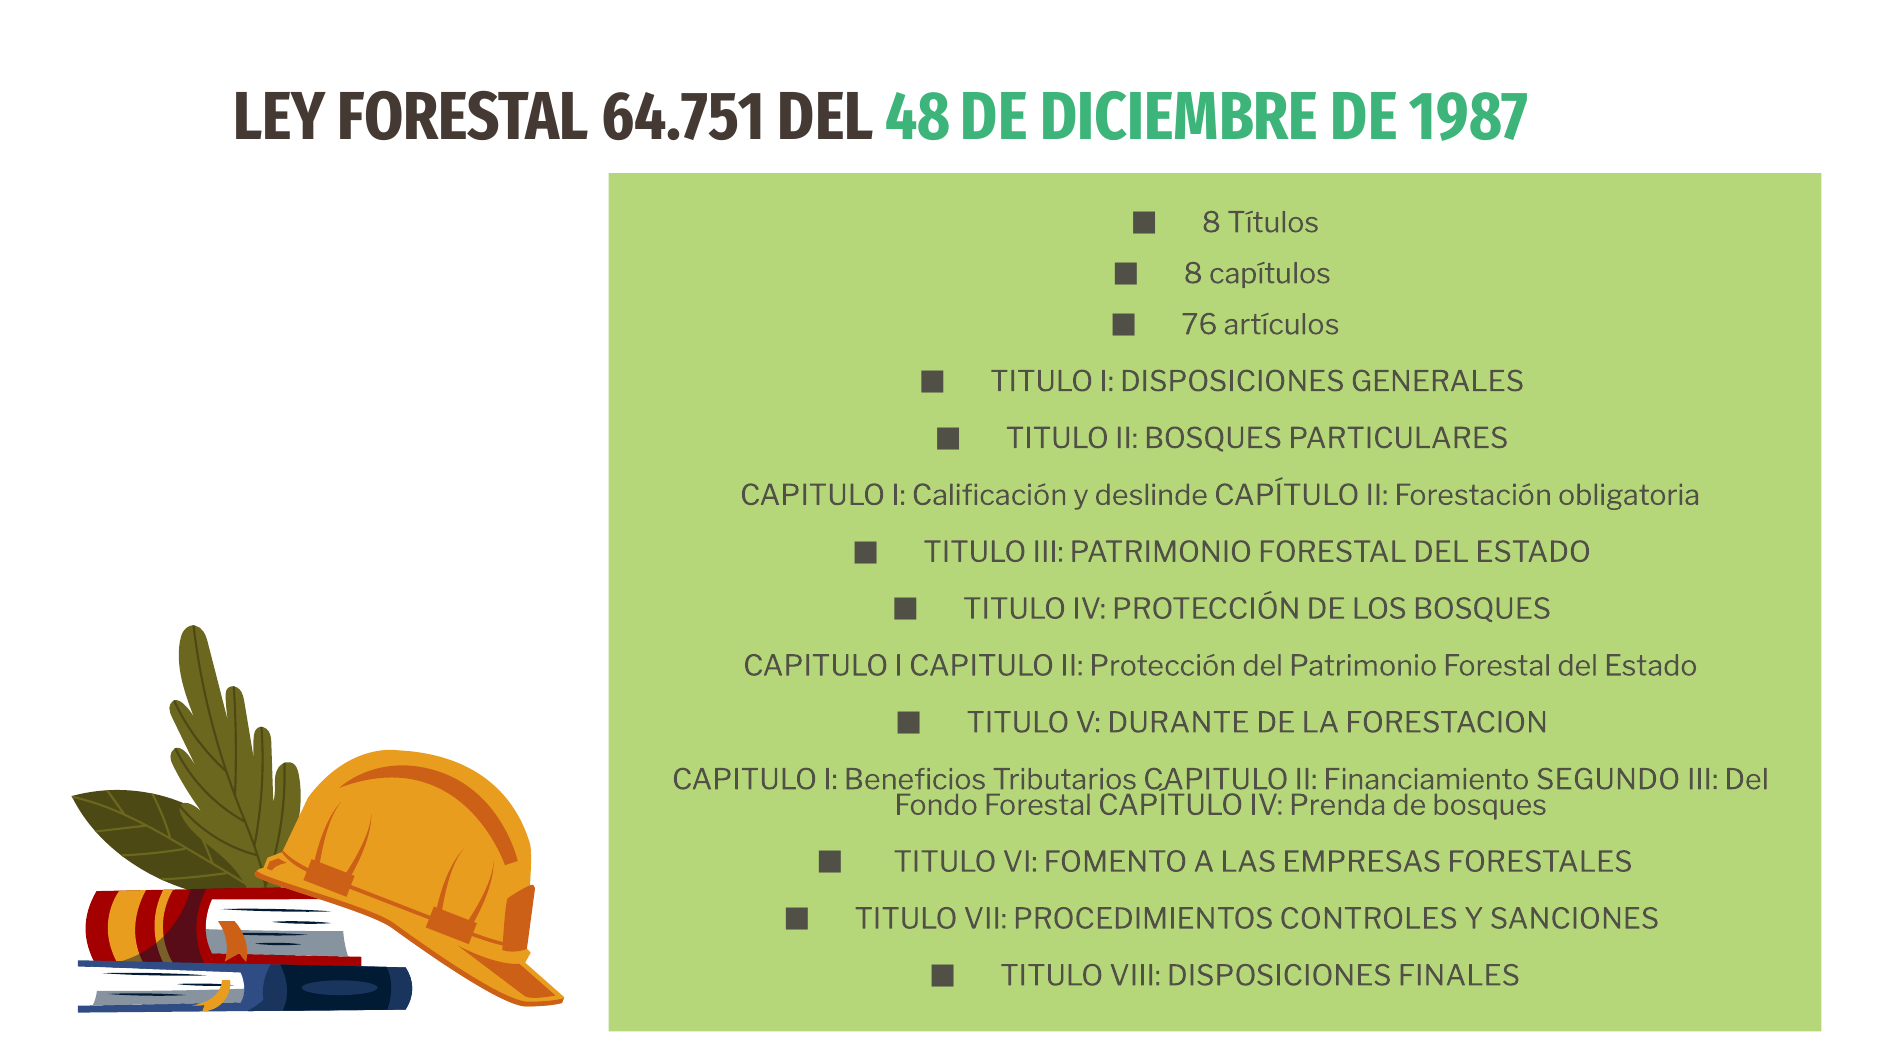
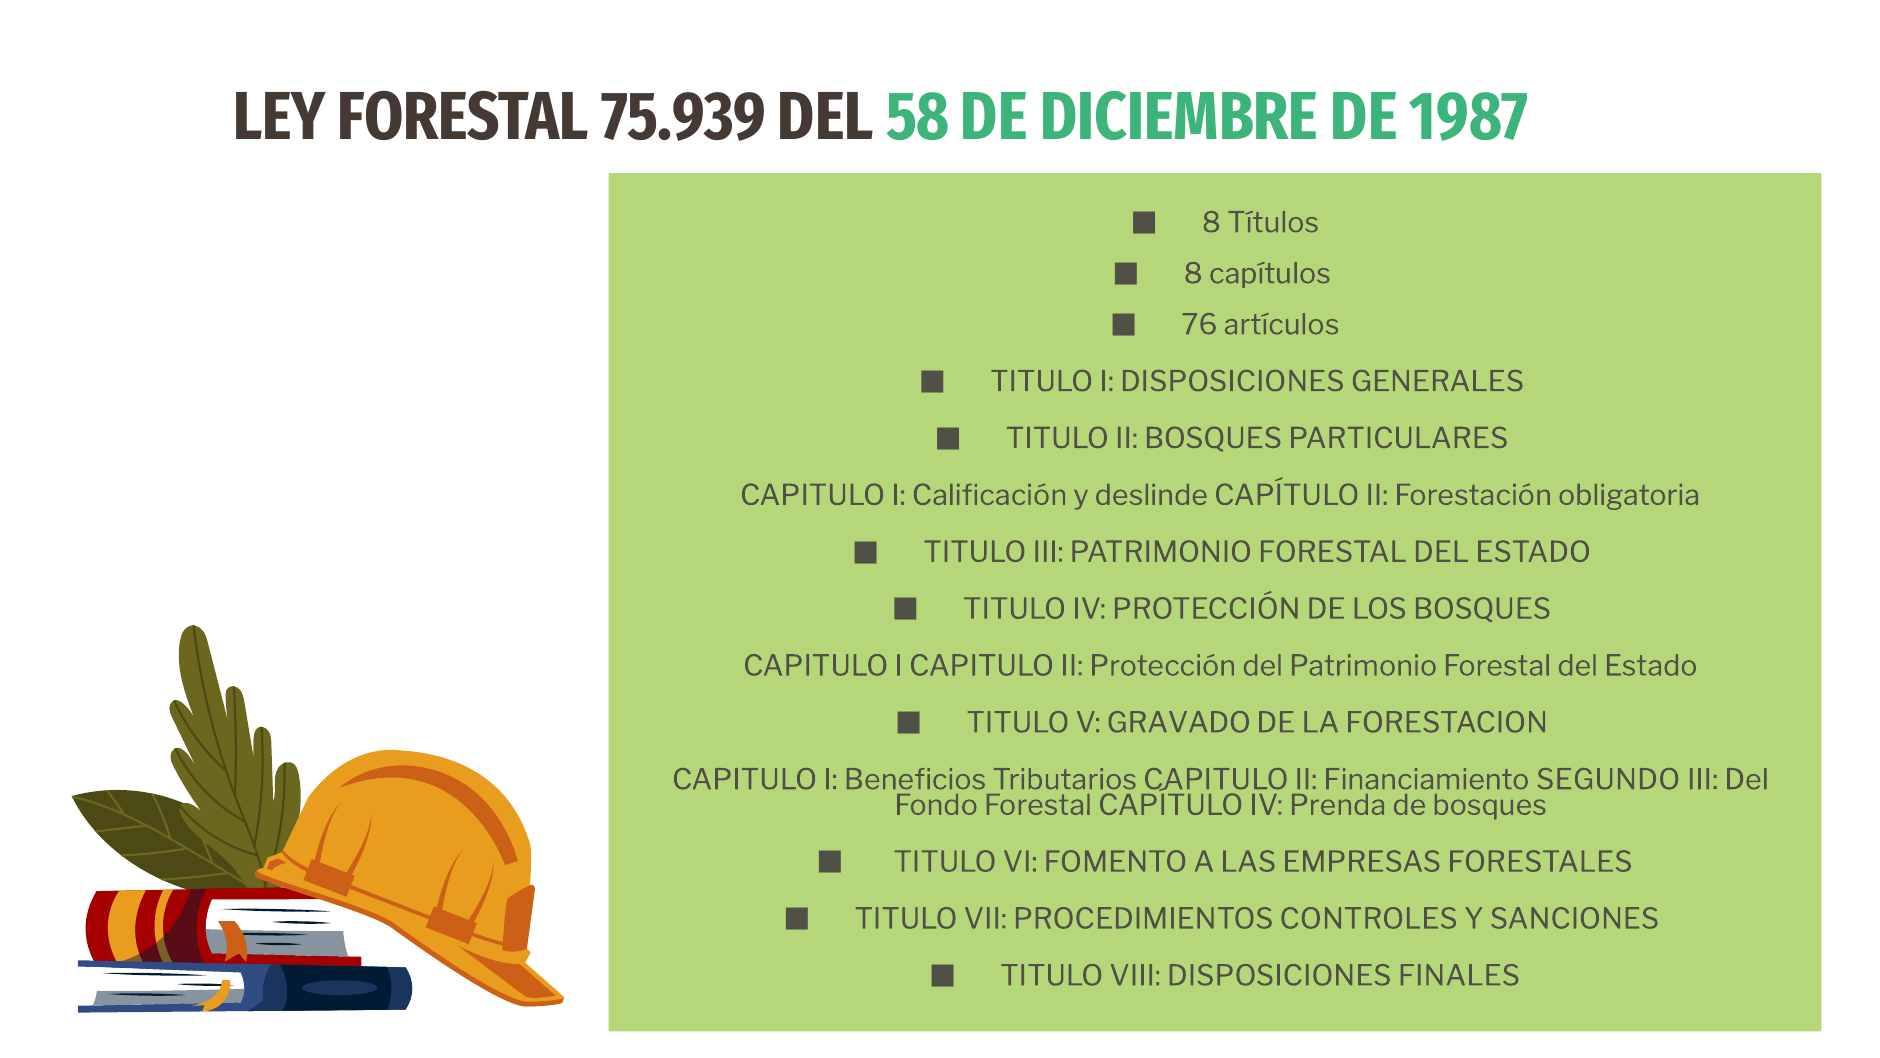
64.751: 64.751 -> 75.939 (684, 117)
48: 48 -> 58 (918, 117)
DURANTE: DURANTE -> GRAVADO (1179, 723)
